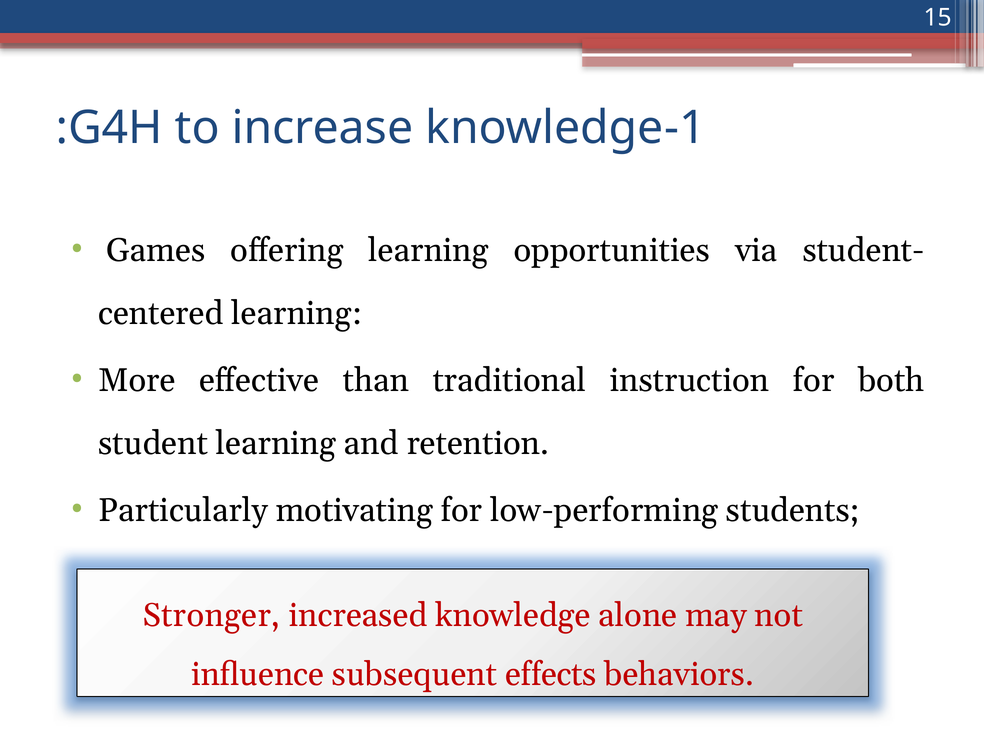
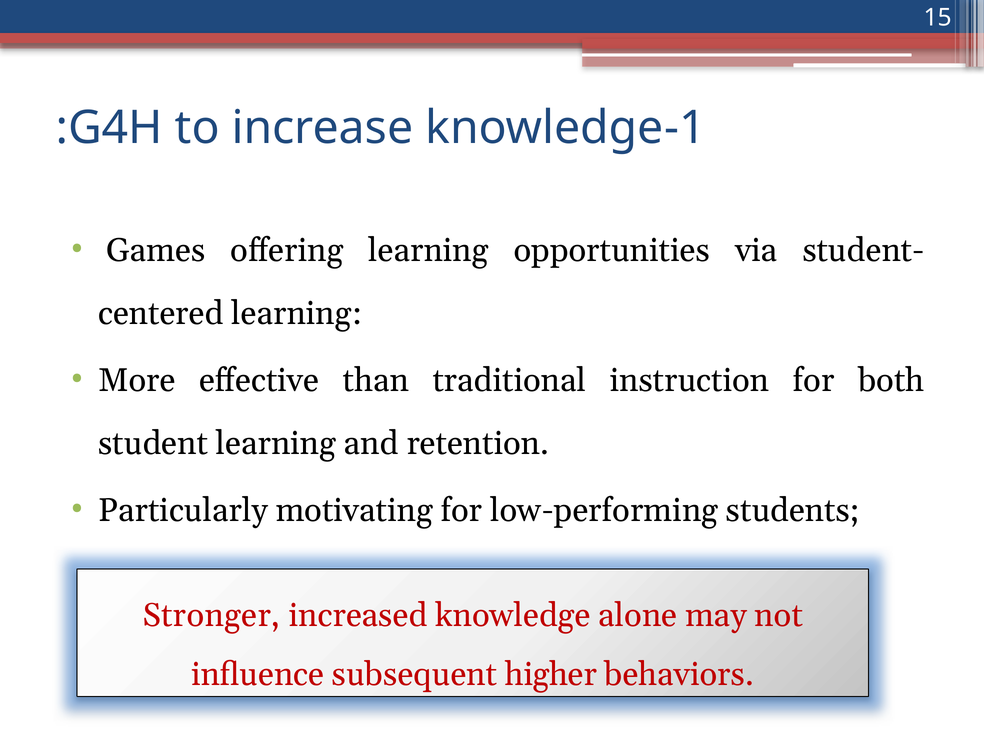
effects: effects -> higher (551, 674)
